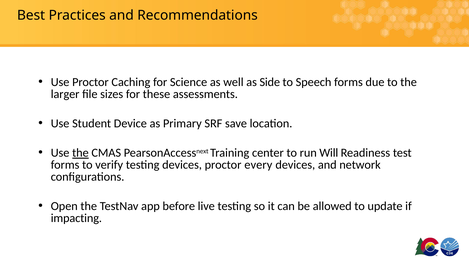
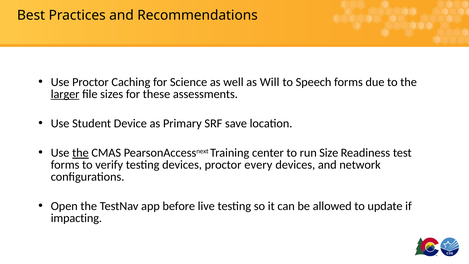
Side: Side -> Will (270, 82)
larger underline: none -> present (65, 94)
Will: Will -> Size (329, 153)
